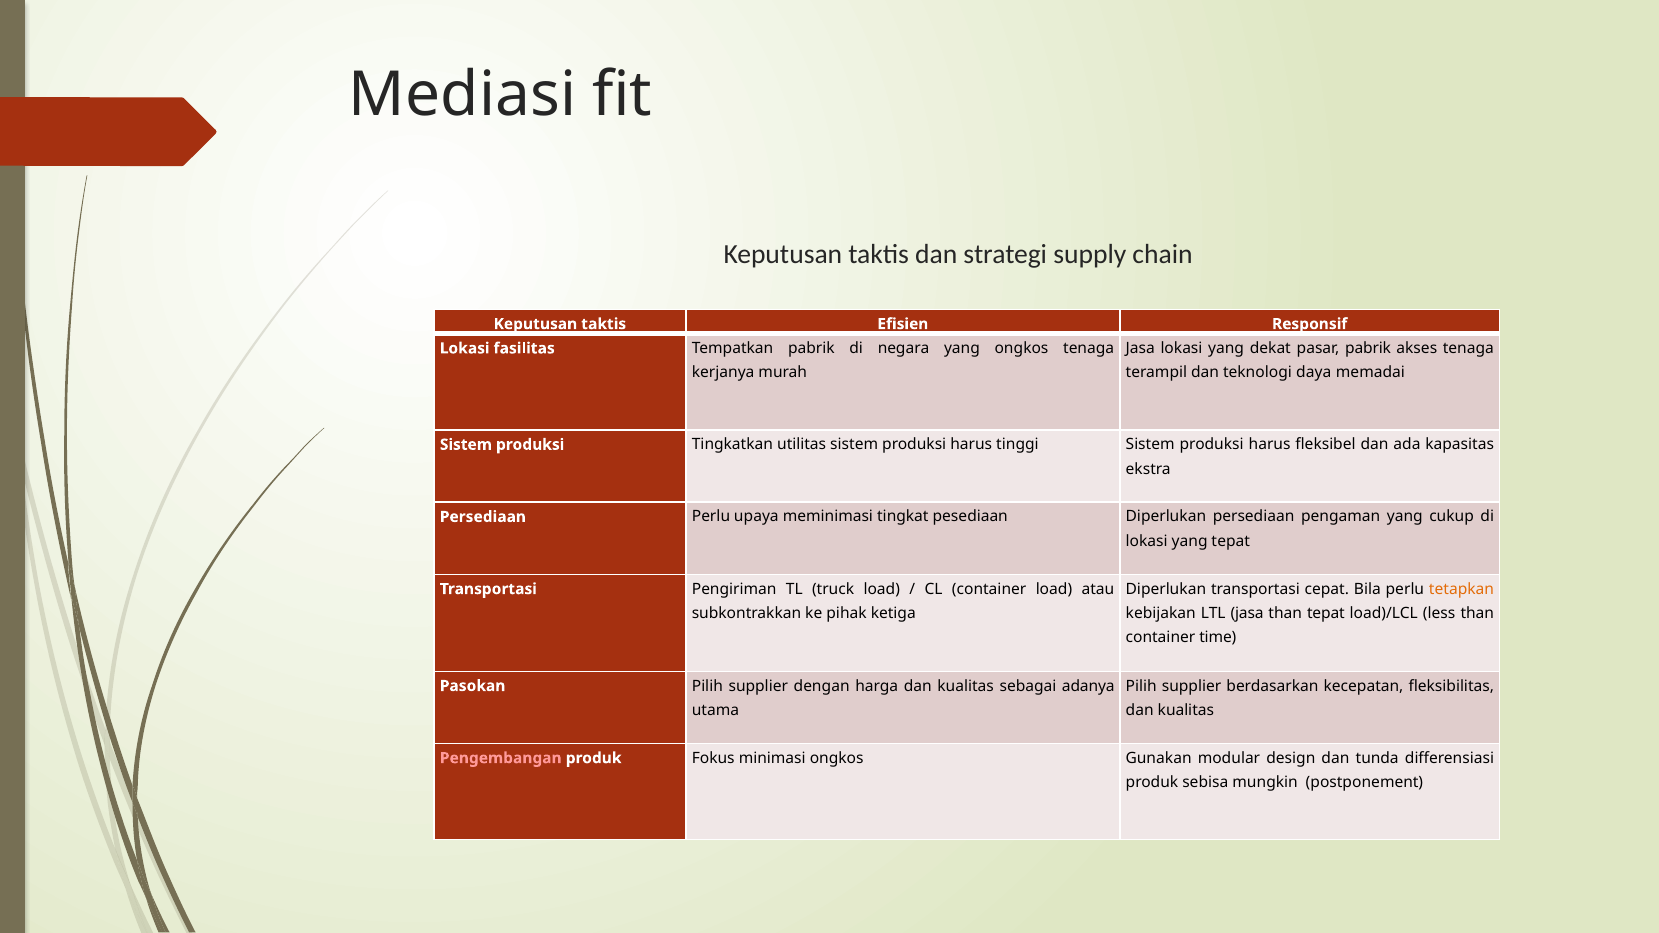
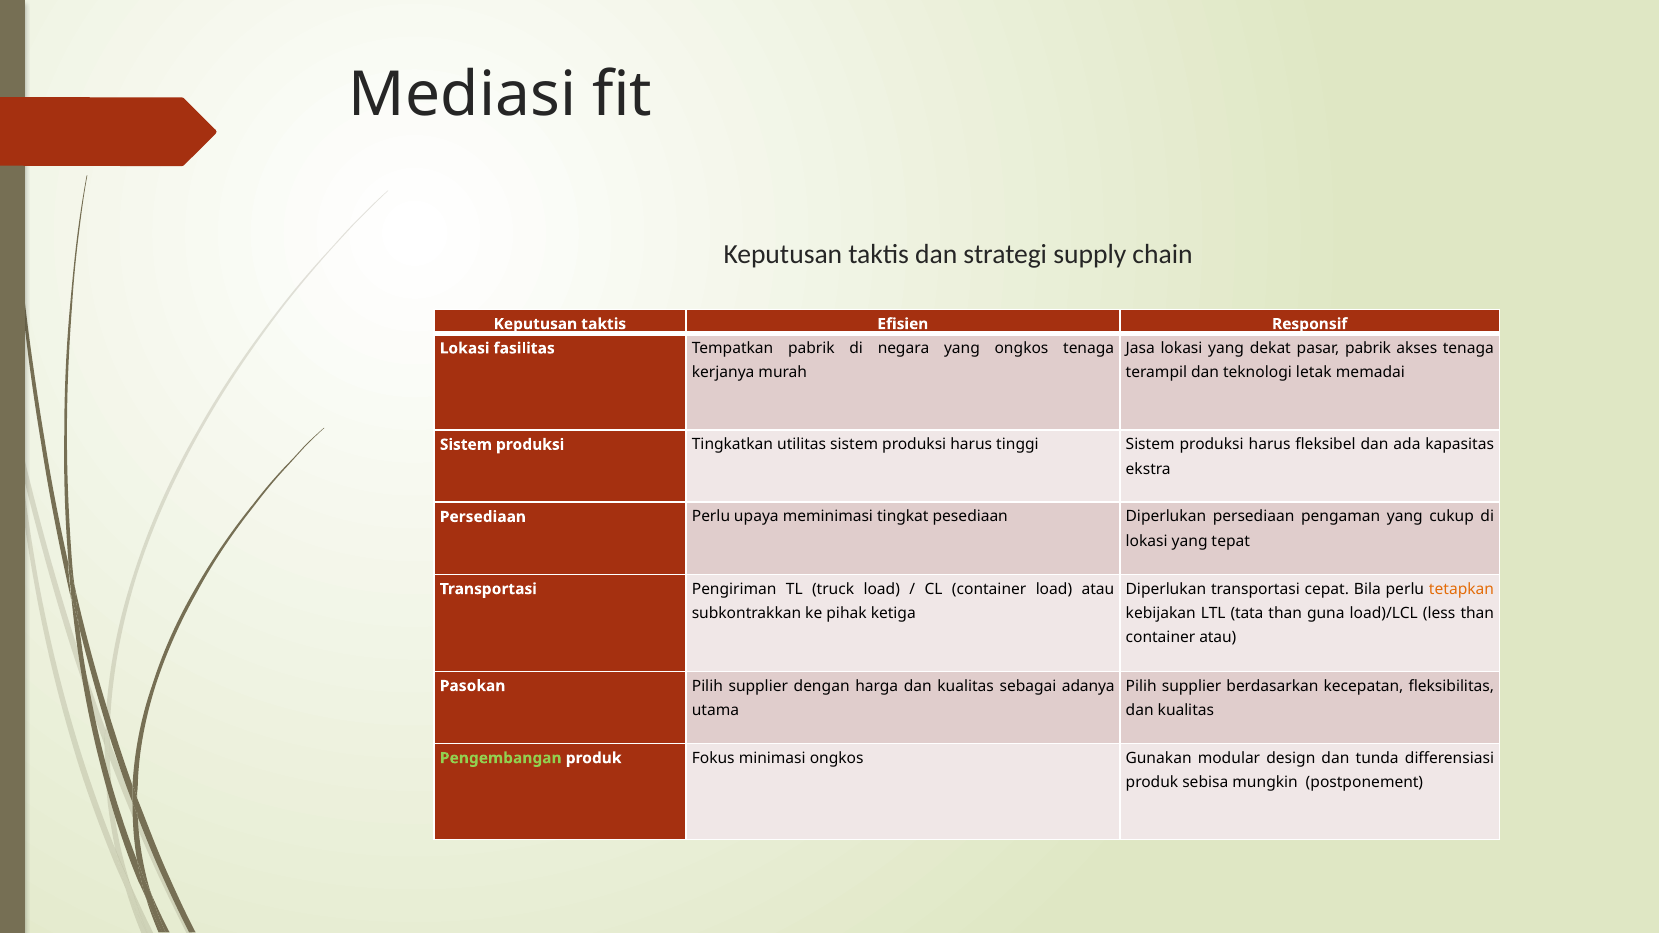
daya: daya -> letak (1314, 373)
LTL jasa: jasa -> tata (1247, 613)
than tepat: tepat -> guna (1326, 613)
container time: time -> atau (1218, 638)
Pengembangan colour: pink -> light green (501, 758)
